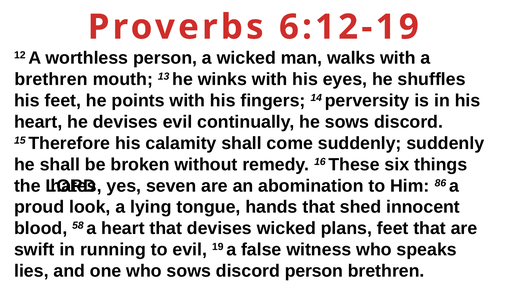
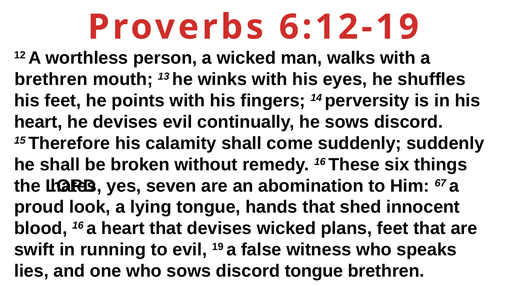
86: 86 -> 67 (440, 183)
blood 58: 58 -> 16 (78, 225)
discord person: person -> tongue (314, 271)
